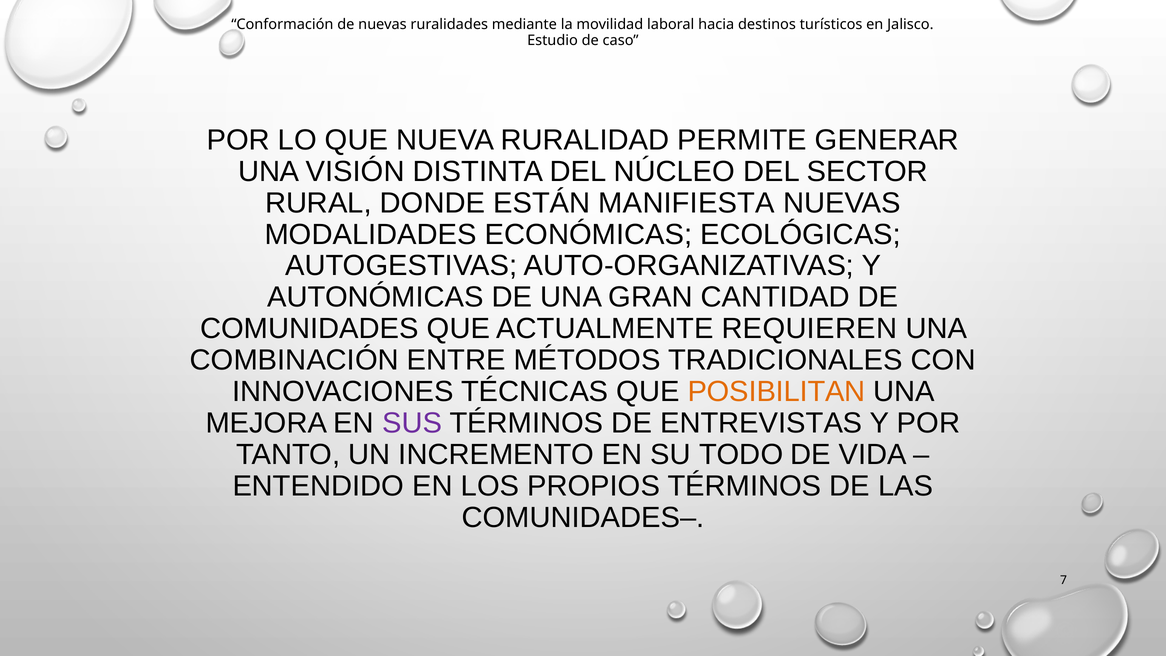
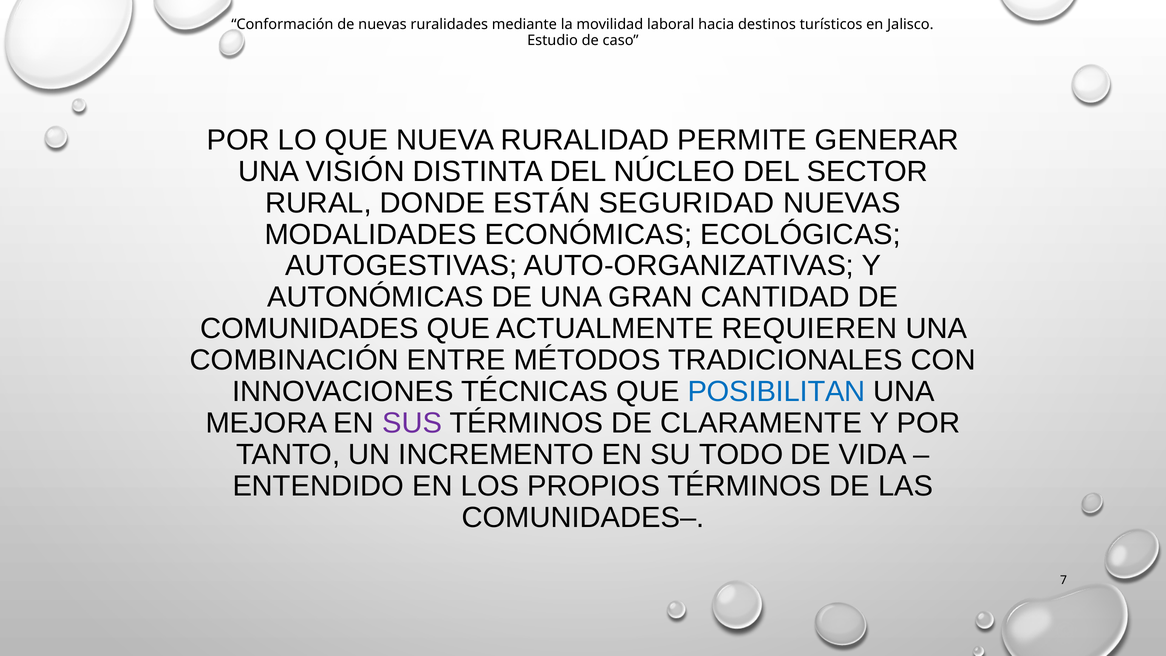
MANIFIESTA: MANIFIESTA -> SEGURIDAD (687, 203)
POSIBILITAN colour: orange -> blue (777, 392)
ENTREVISTAS: ENTREVISTAS -> CLARAMENTE (761, 423)
